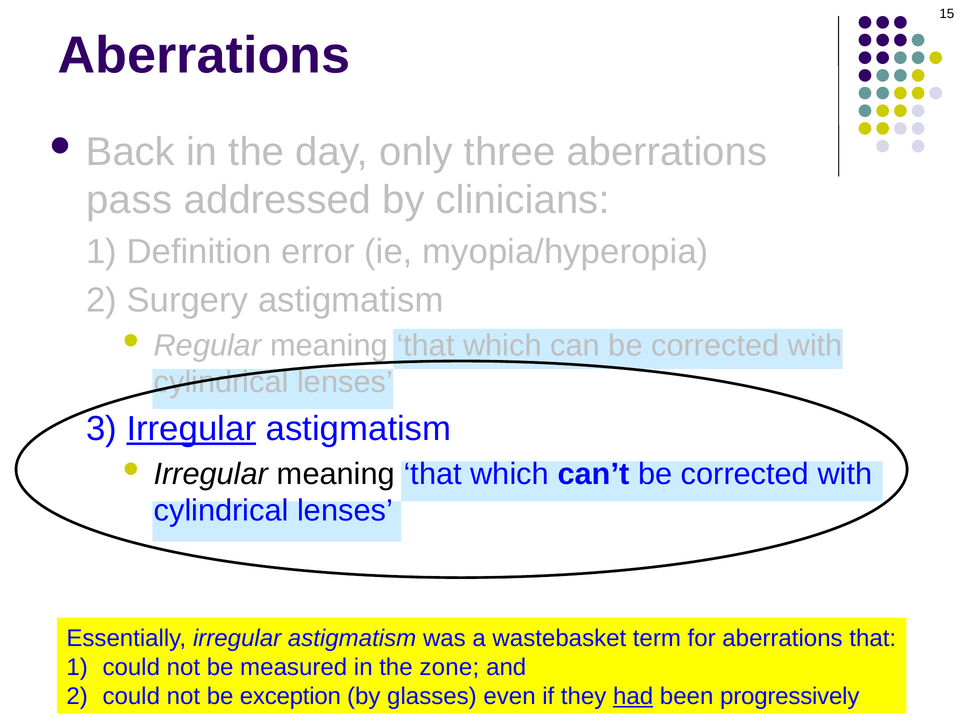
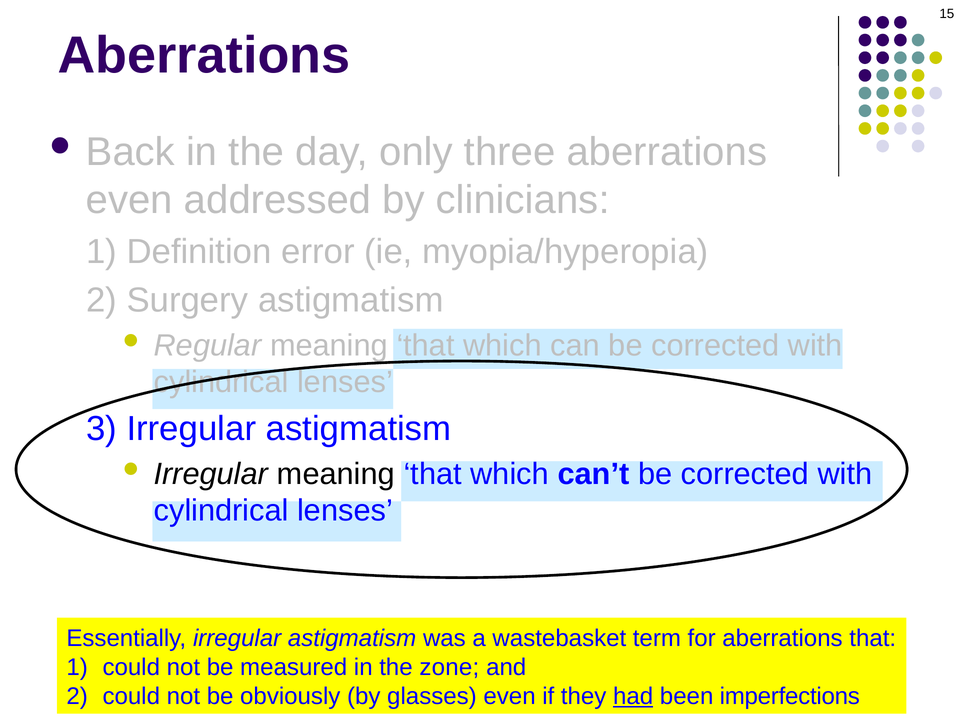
pass: pass -> even (129, 200)
Irregular underline: present -> none (191, 429)
exception: exception -> obviously (290, 697)
progressively: progressively -> imperfections (790, 697)
